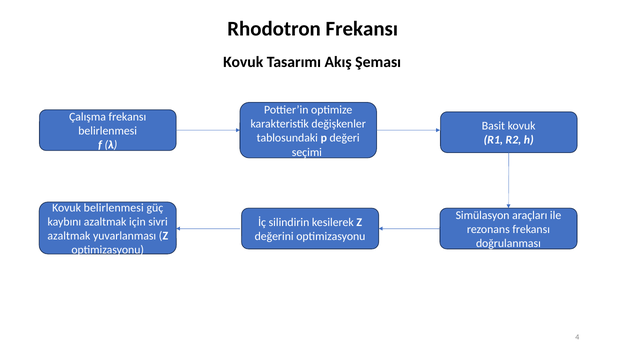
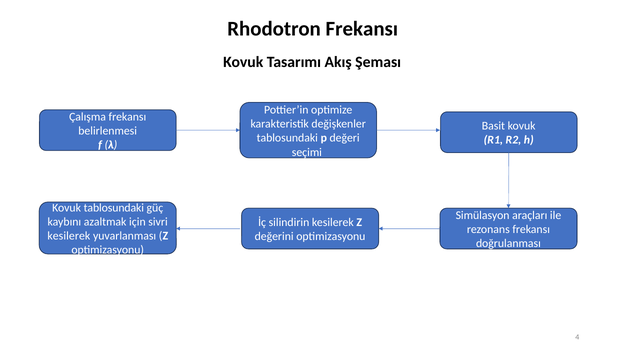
Kovuk belirlenmesi: belirlenmesi -> tablosundaki (114, 207)
azaltmak: azaltmak -> kesilerek (69, 236)
